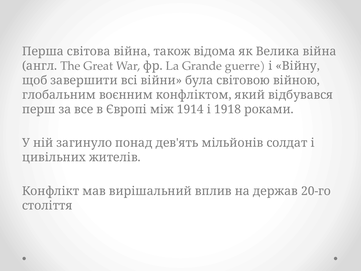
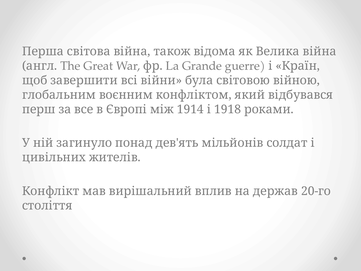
Війну: Війну -> Країн (298, 66)
